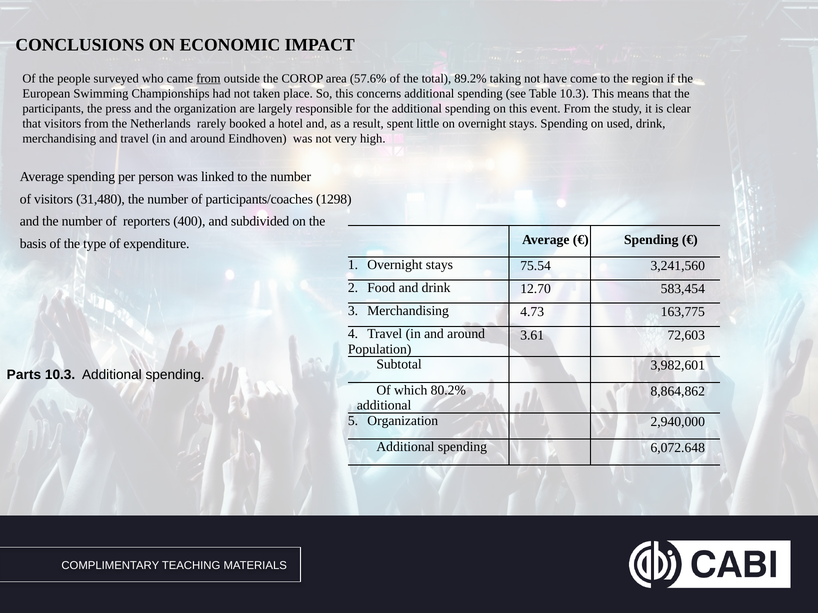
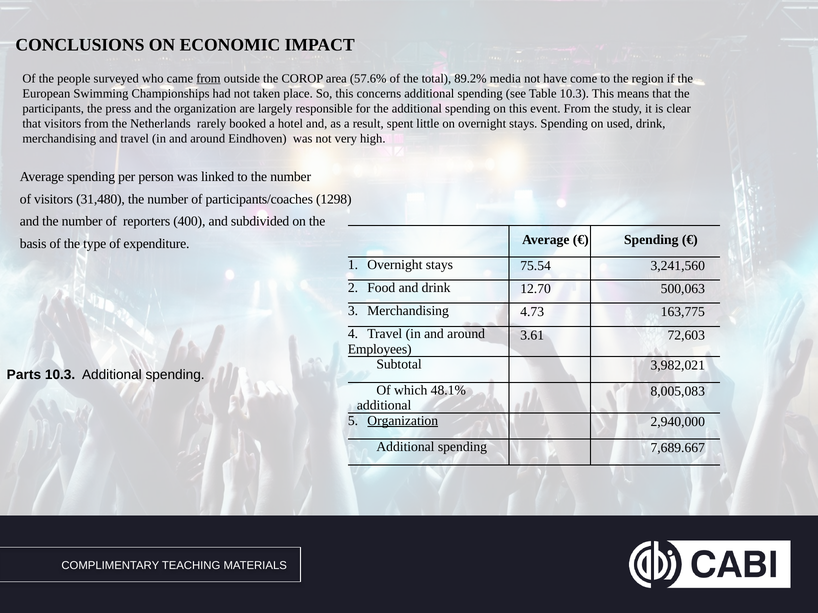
taking: taking -> media (505, 79)
583,454: 583,454 -> 500,063 (683, 289)
Population: Population -> Employees (380, 349)
3,982,601: 3,982,601 -> 3,982,021 (678, 366)
80.2%: 80.2% -> 48.1% (448, 391)
8,864,862: 8,864,862 -> 8,005,083 (678, 392)
Organization underline: none -> present (403, 421)
6,072.648: 6,072.648 -> 7,689.667 (678, 448)
